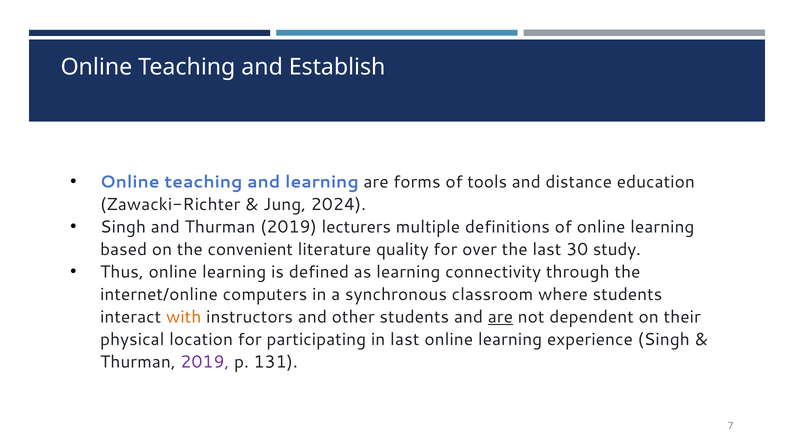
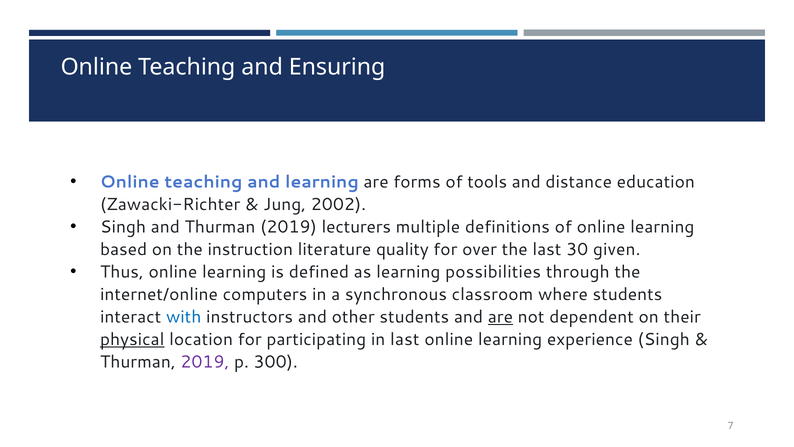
Establish: Establish -> Ensuring (337, 67)
2024: 2024 -> 2002 (338, 204)
convenient: convenient -> instruction (250, 249)
study: study -> given (617, 249)
connectivity: connectivity -> possibilities (493, 272)
with colour: orange -> blue (184, 317)
physical underline: none -> present (132, 339)
131: 131 -> 300 (276, 362)
